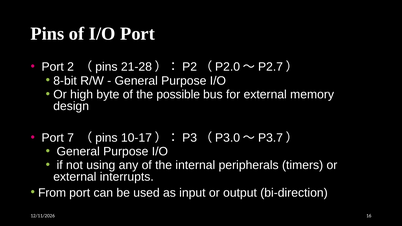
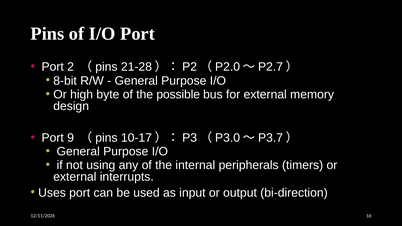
7: 7 -> 9 (71, 138)
From: From -> Uses (52, 193)
